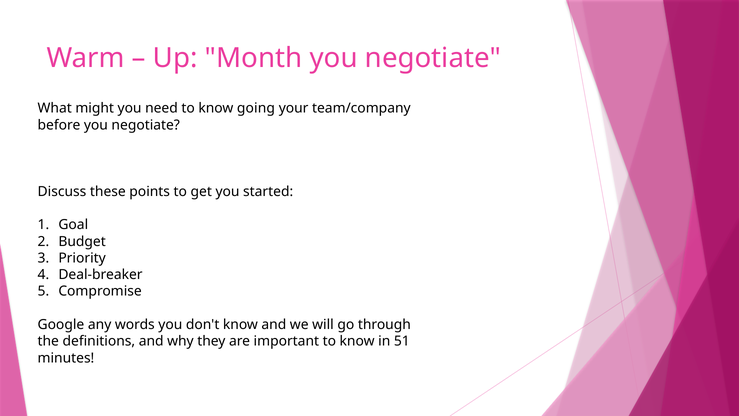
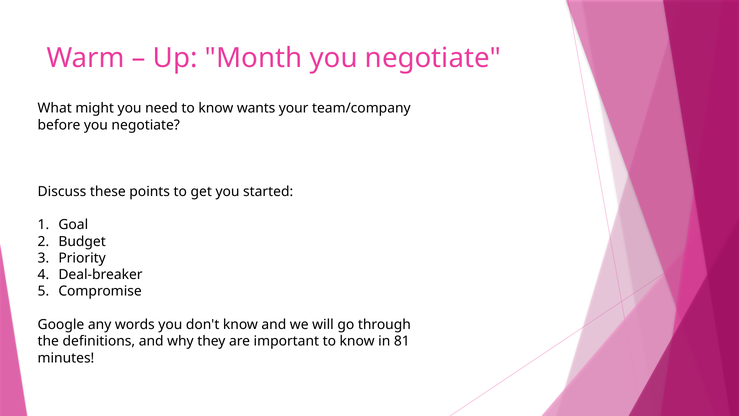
going: going -> wants (256, 108)
51: 51 -> 81 (402, 341)
